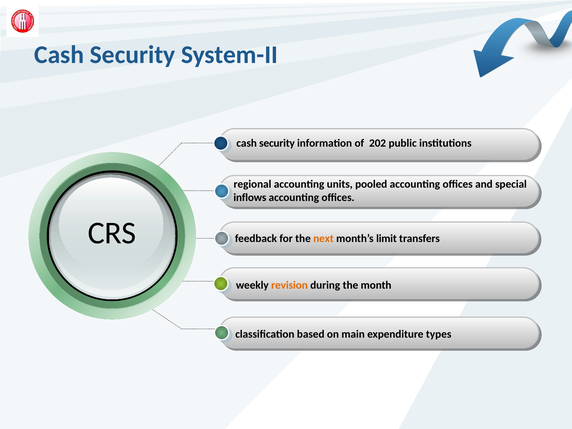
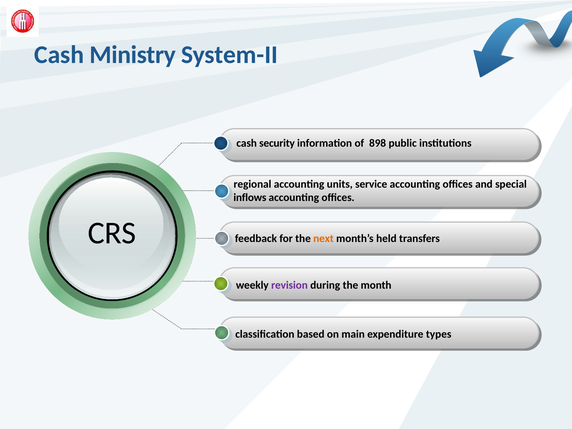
Security: Security -> Ministry (133, 55)
202: 202 -> 898 (378, 143)
pooled: pooled -> service (371, 184)
limit: limit -> held (386, 239)
revision colour: orange -> purple (289, 285)
